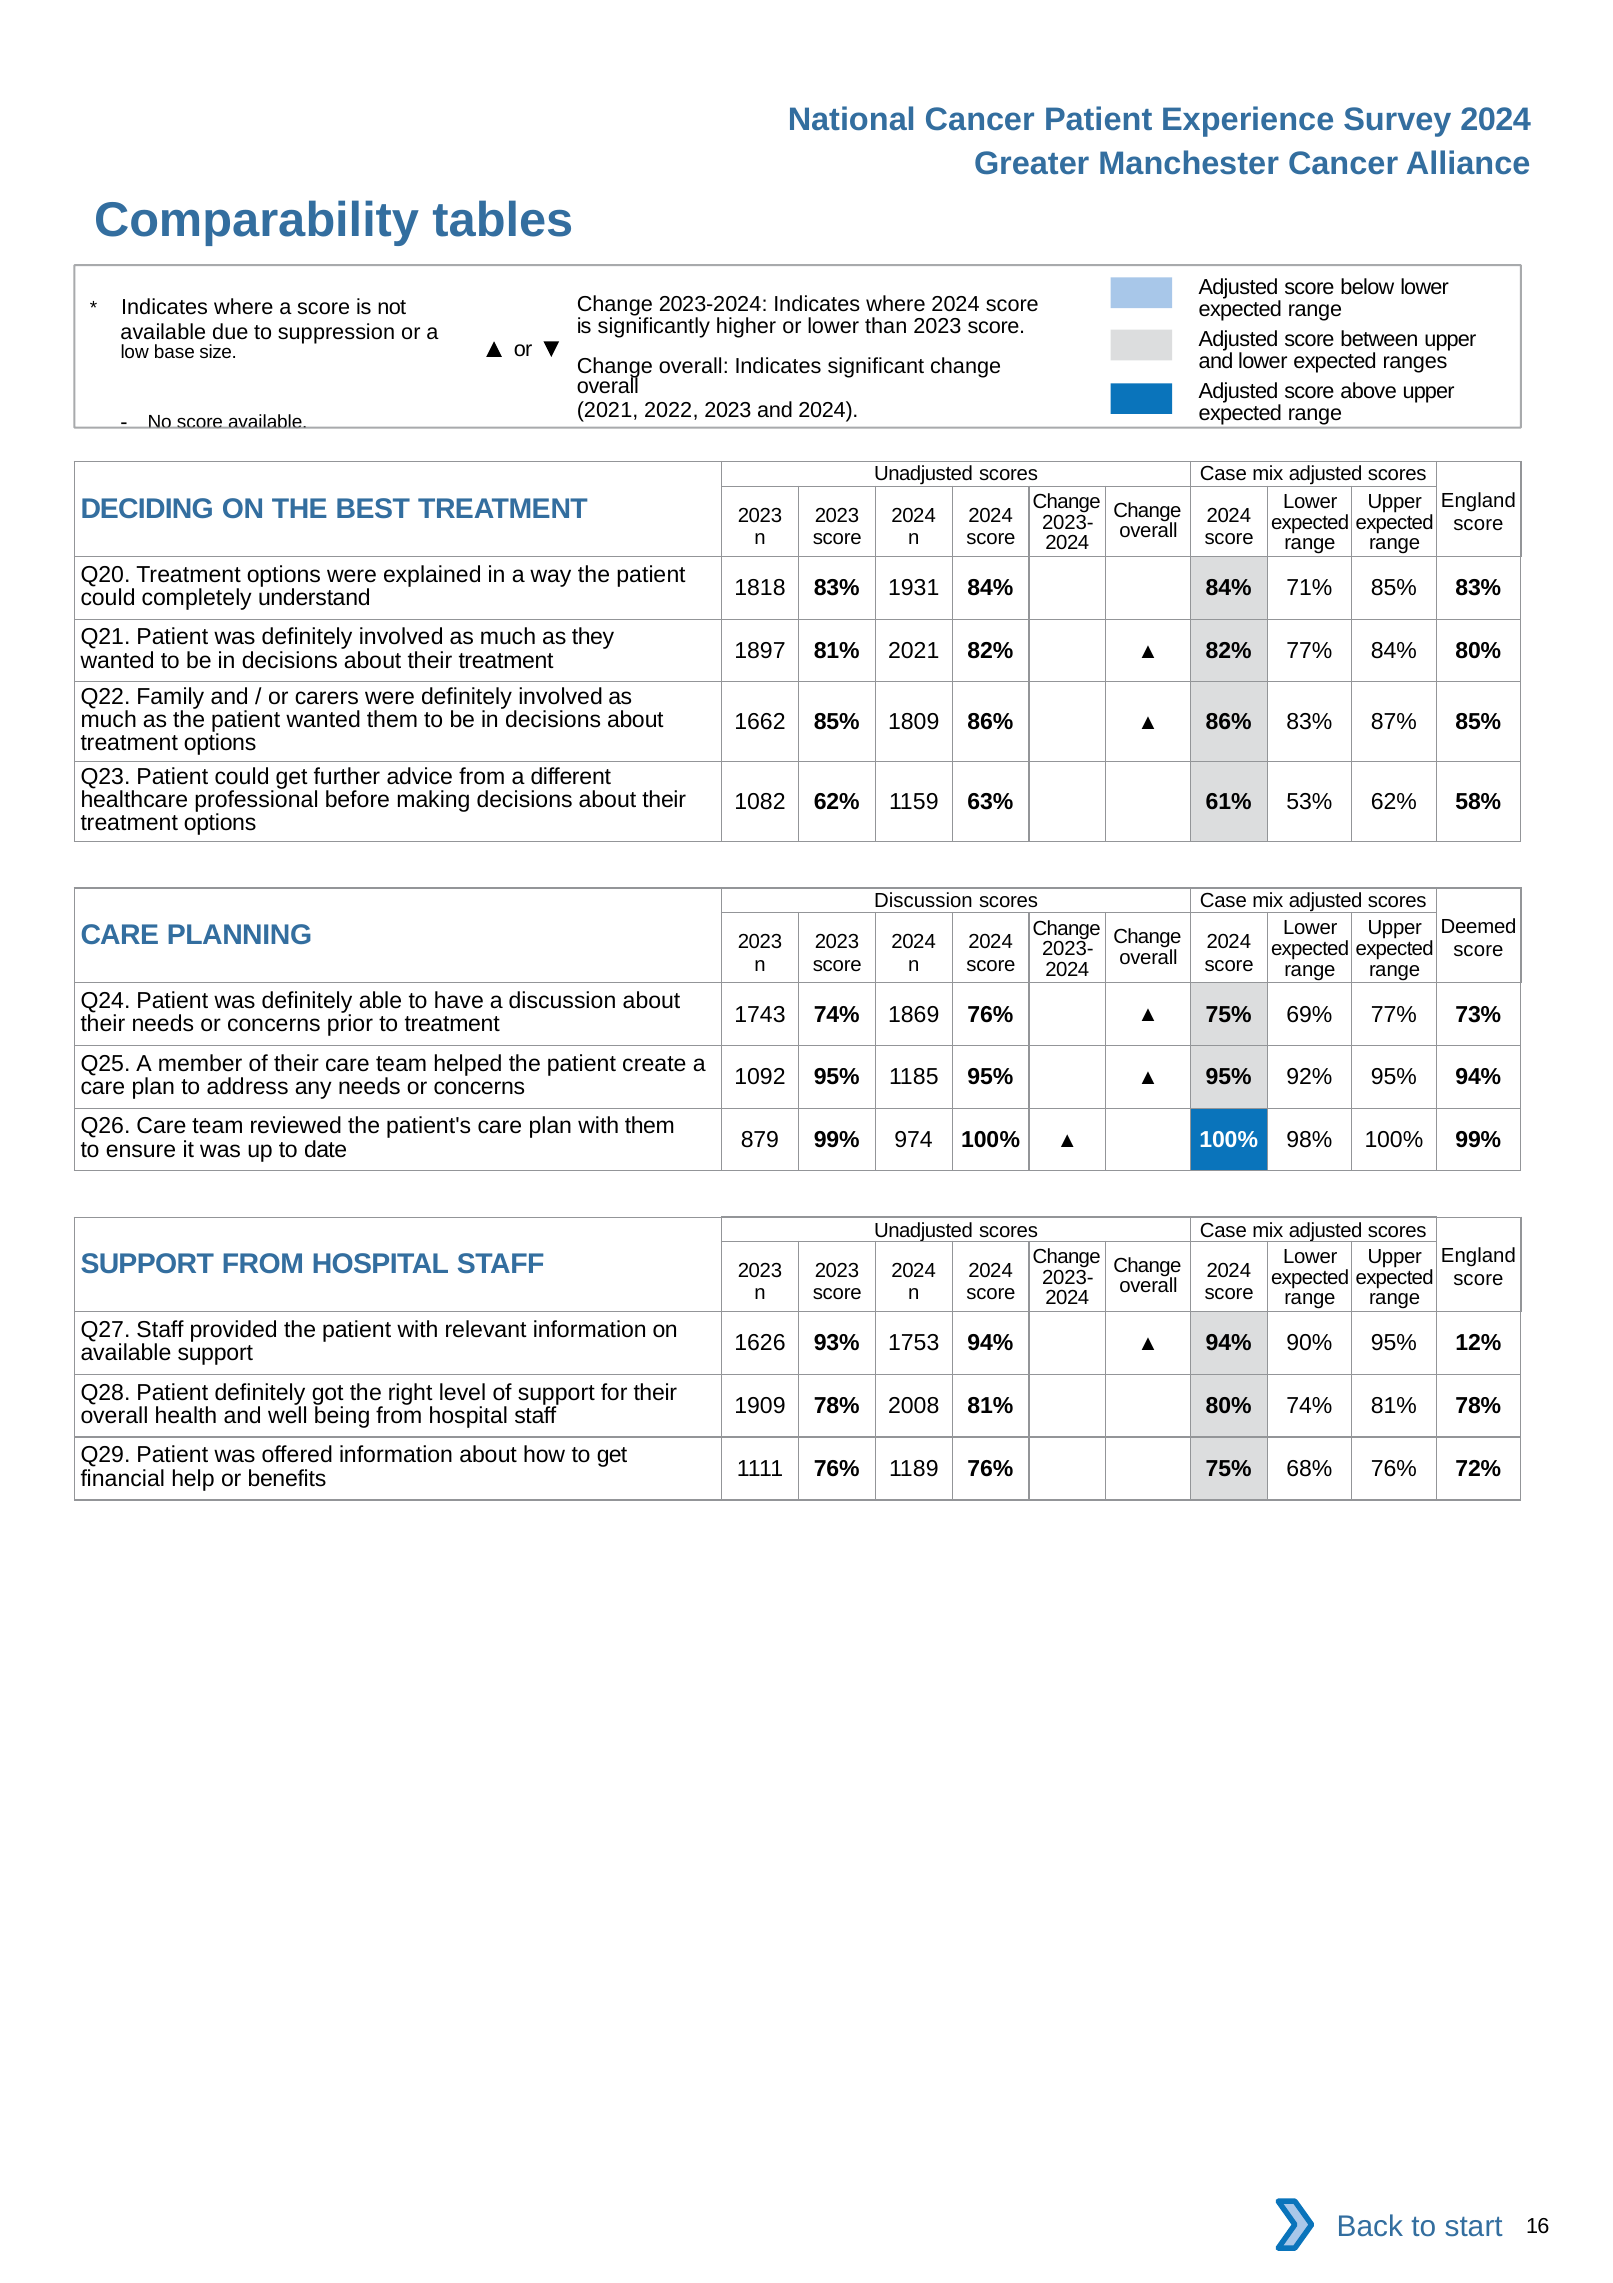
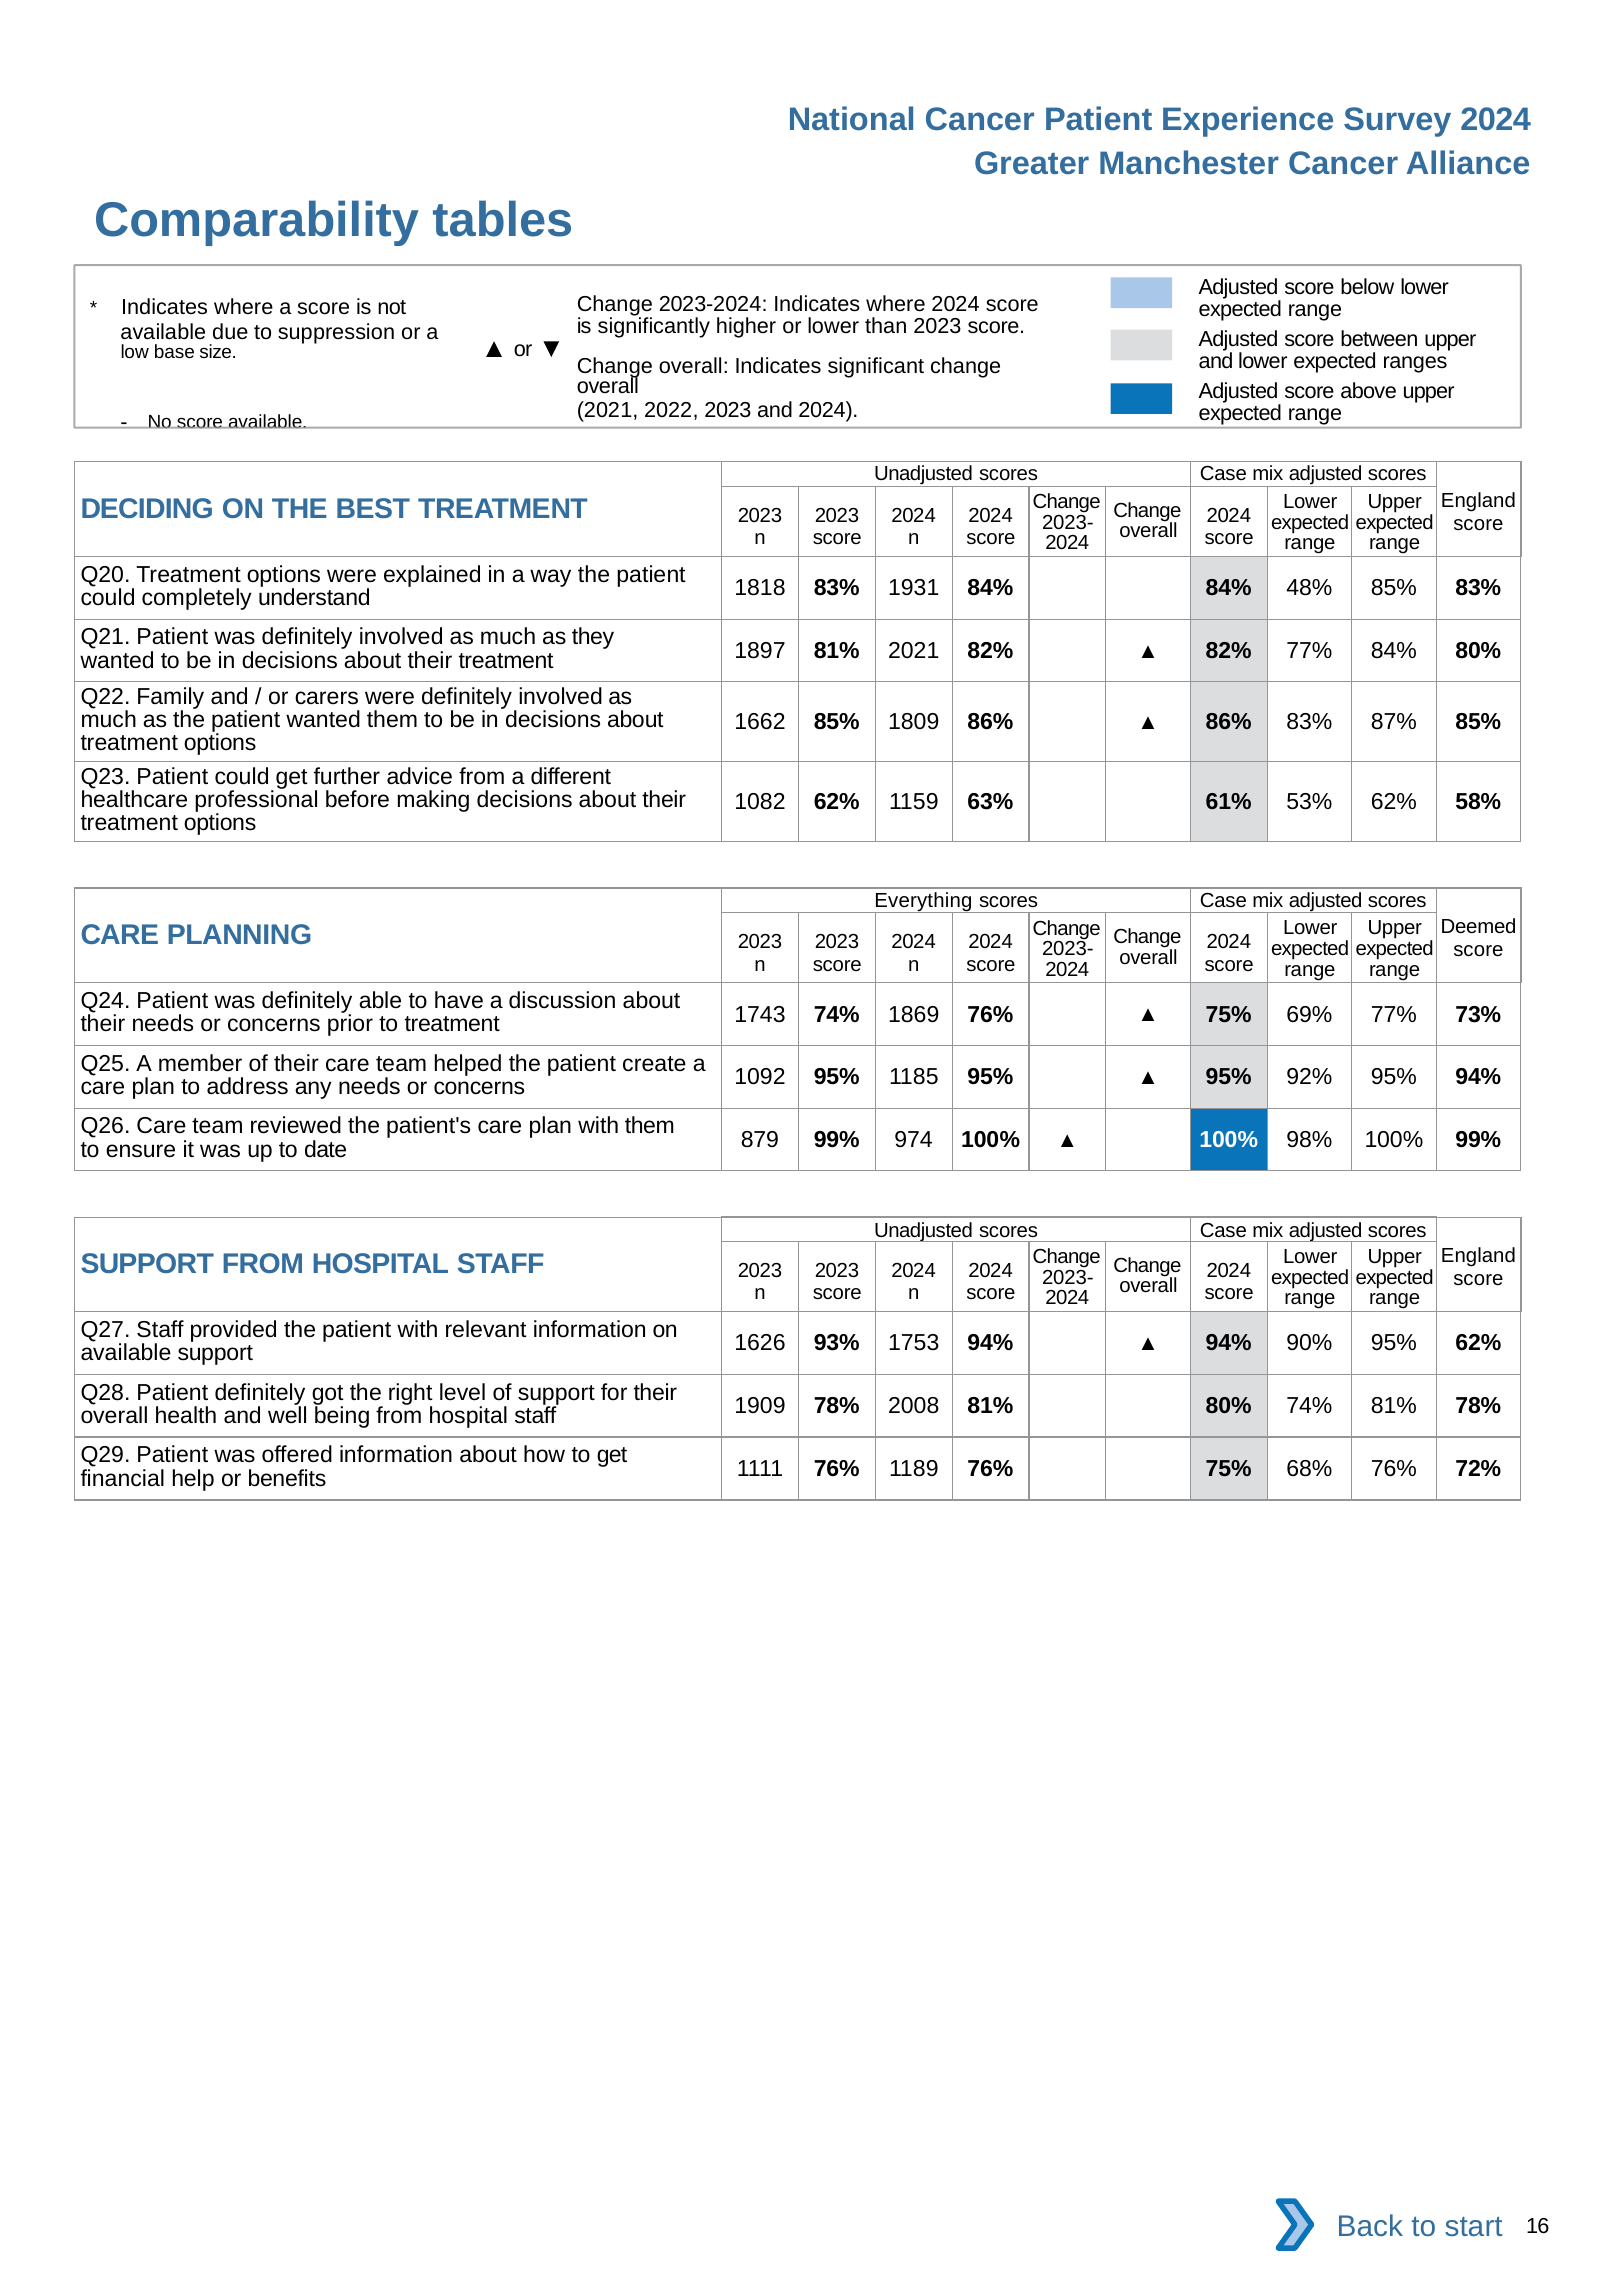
71%: 71% -> 48% (1309, 588)
Discussion: Discussion -> Everything (923, 901)
95% 12%: 12% -> 62% (1478, 1343)
